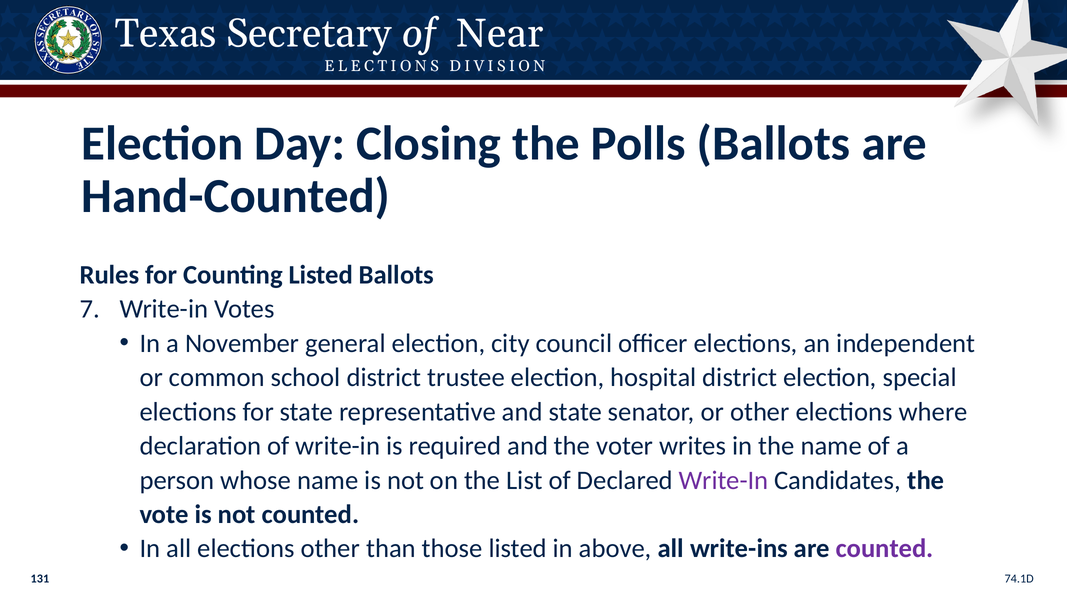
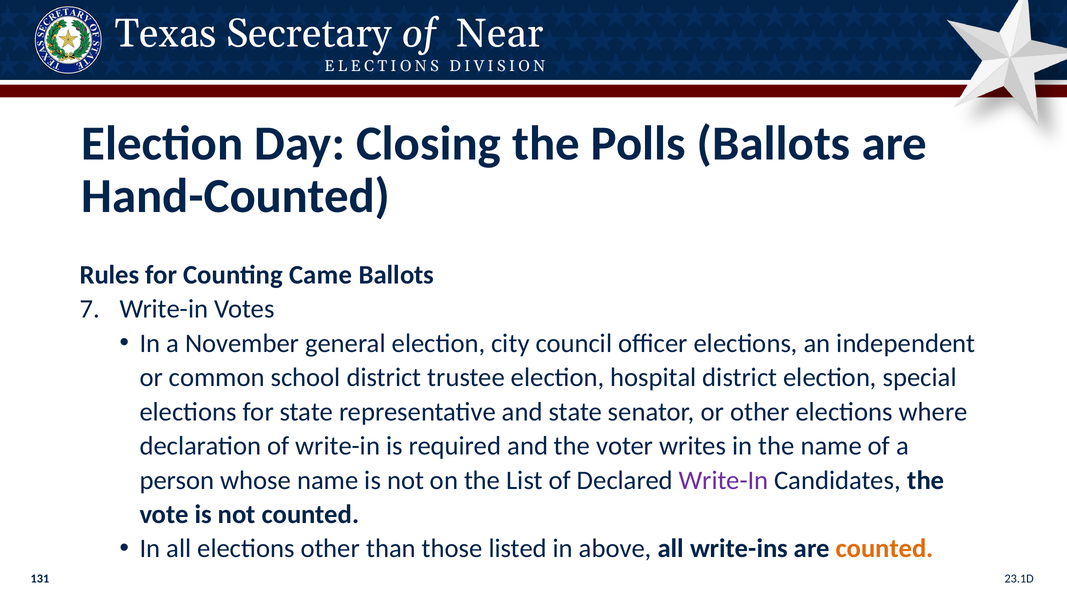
Counting Listed: Listed -> Came (321, 275)
counted colour: purple -> orange (885, 549)
74.1D: 74.1D -> 23.1D (1019, 579)
